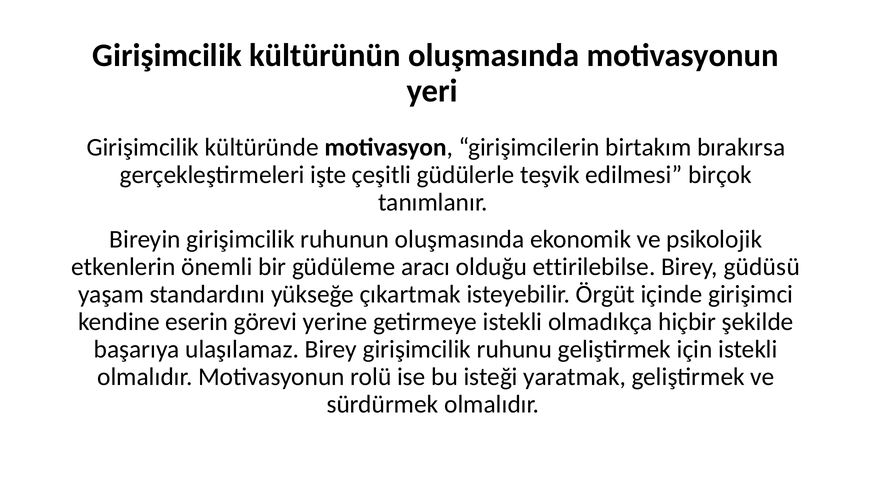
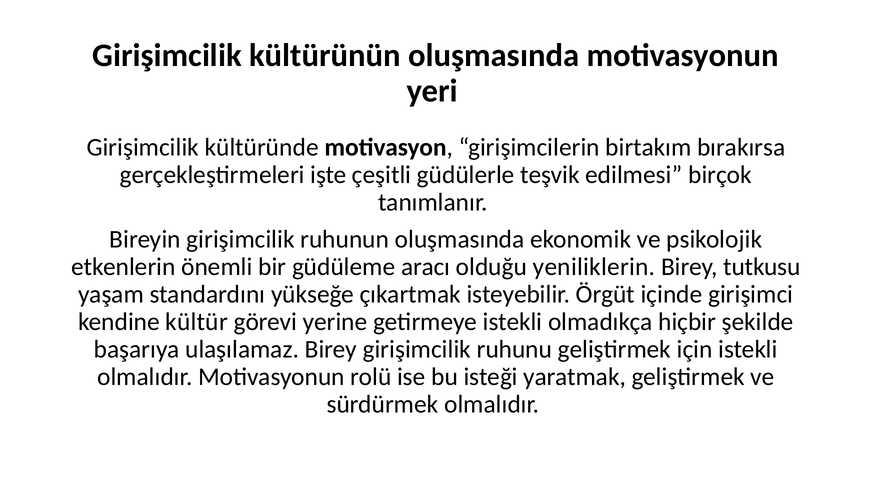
ettirilebilse: ettirilebilse -> yeniliklerin (594, 266)
güdüsü: güdüsü -> tutkusu (762, 266)
eserin: eserin -> kültür (197, 321)
